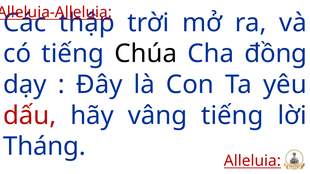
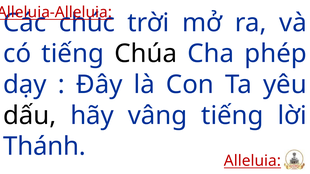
thập: thập -> chúc (87, 23)
đồng: đồng -> phép (276, 54)
dấu colour: red -> black (30, 116)
Tháng: Tháng -> Thánh (44, 147)
